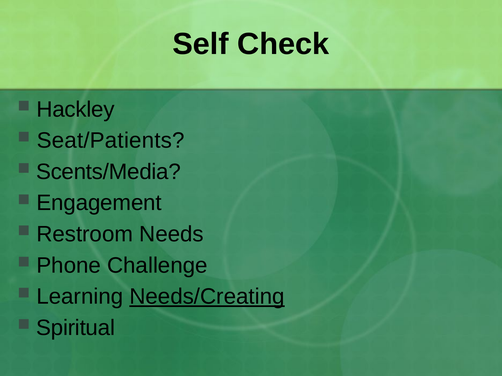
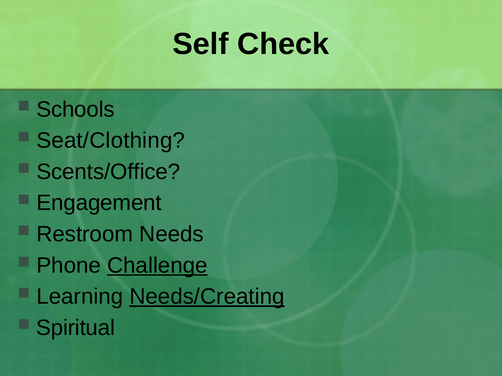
Hackley: Hackley -> Schools (76, 110)
Seat/Patients: Seat/Patients -> Seat/Clothing (111, 141)
Scents/Media: Scents/Media -> Scents/Office (108, 172)
Challenge underline: none -> present (157, 266)
